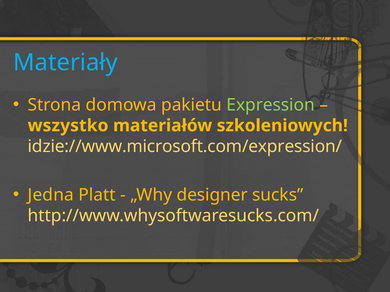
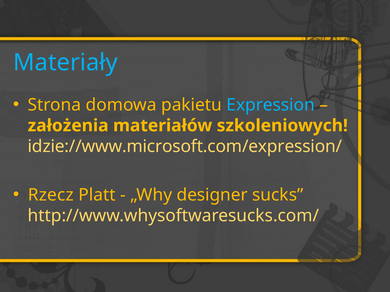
Expression colour: light green -> light blue (271, 105)
wszystko: wszystko -> założenia (68, 126)
Jedna: Jedna -> Rzecz (51, 195)
